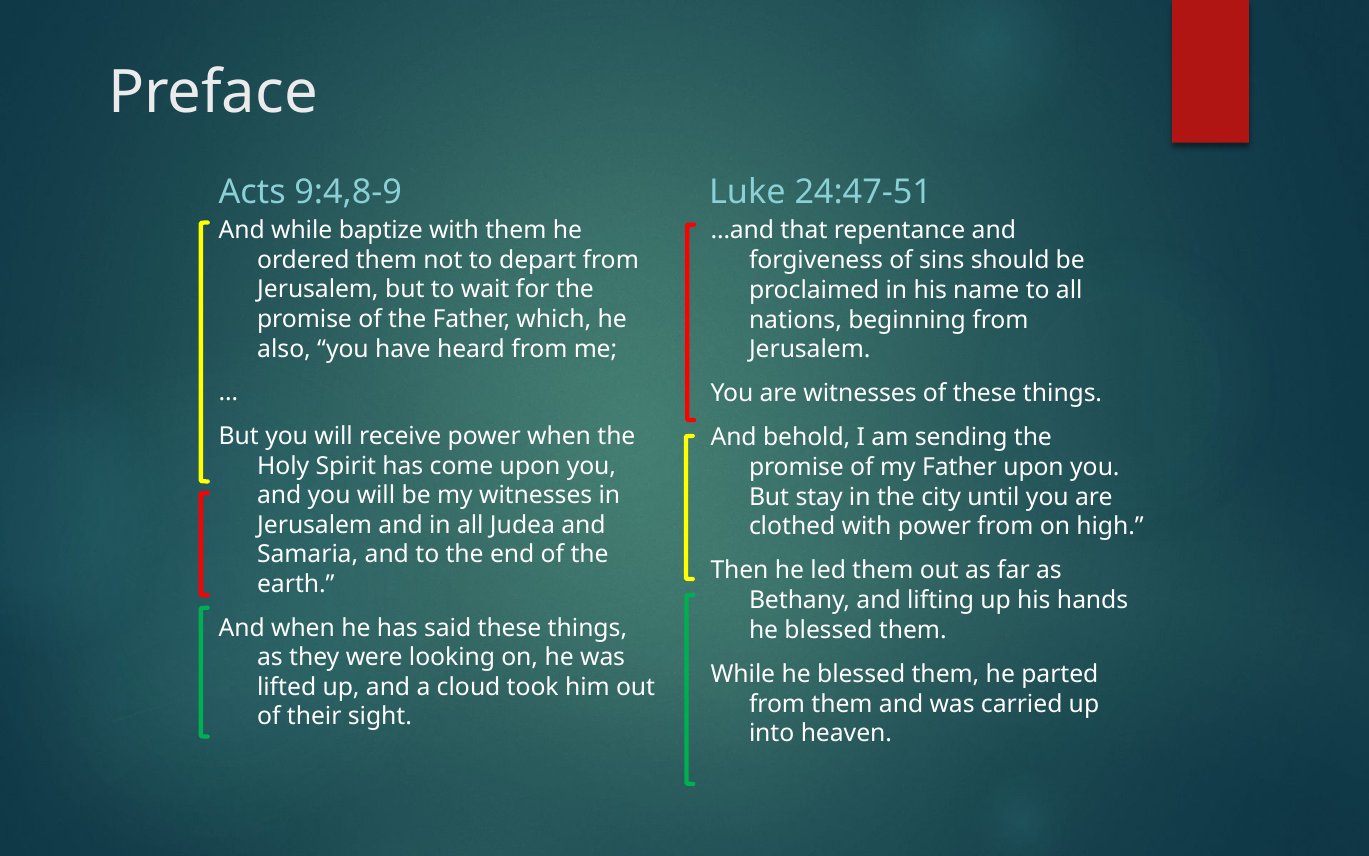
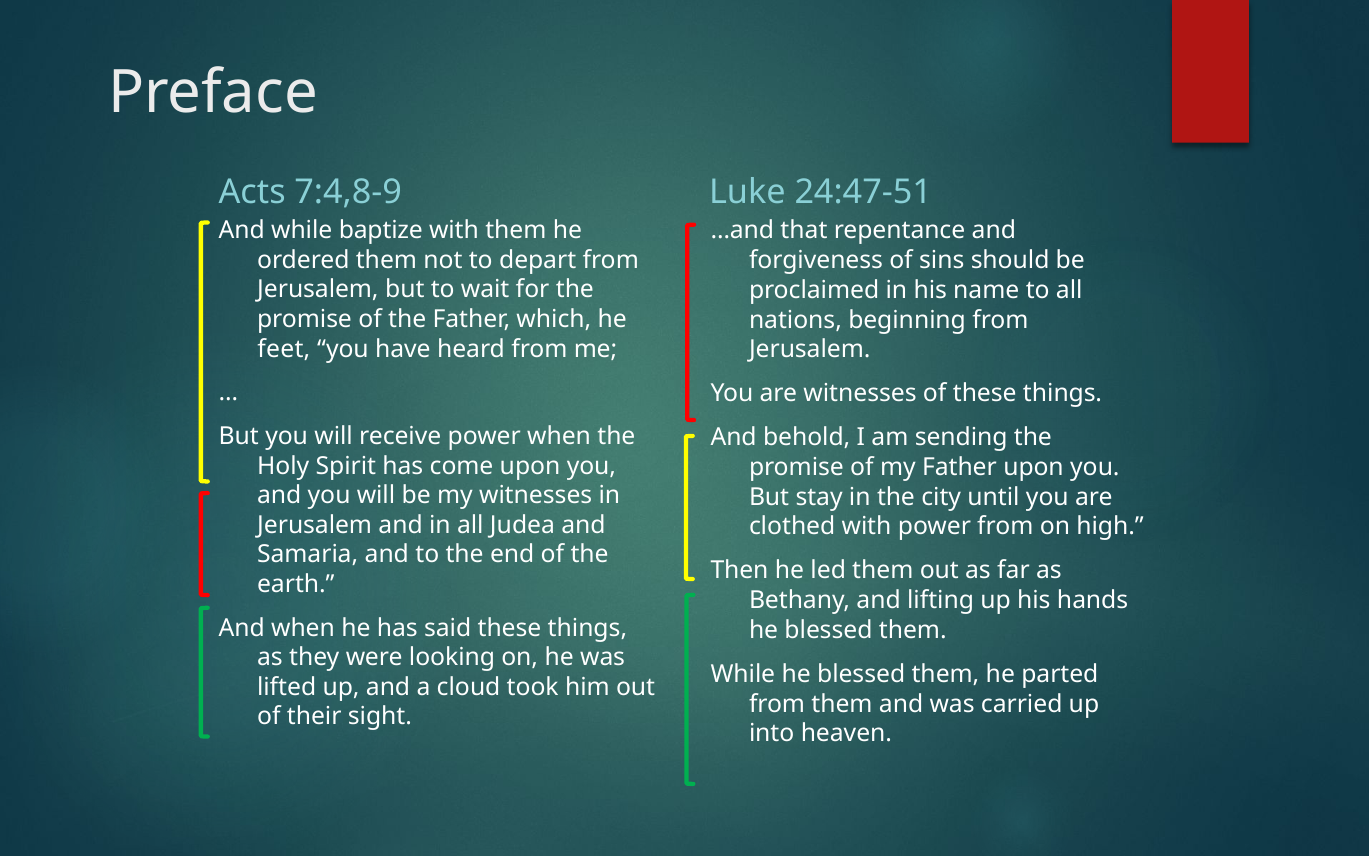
9:4,8-9: 9:4,8-9 -> 7:4,8-9 (348, 192)
also: also -> feet (284, 349)
